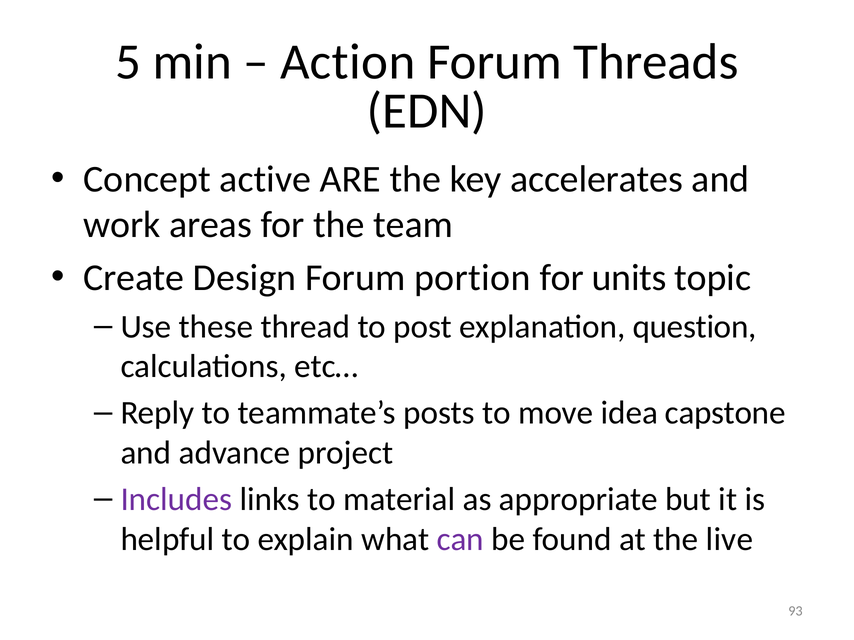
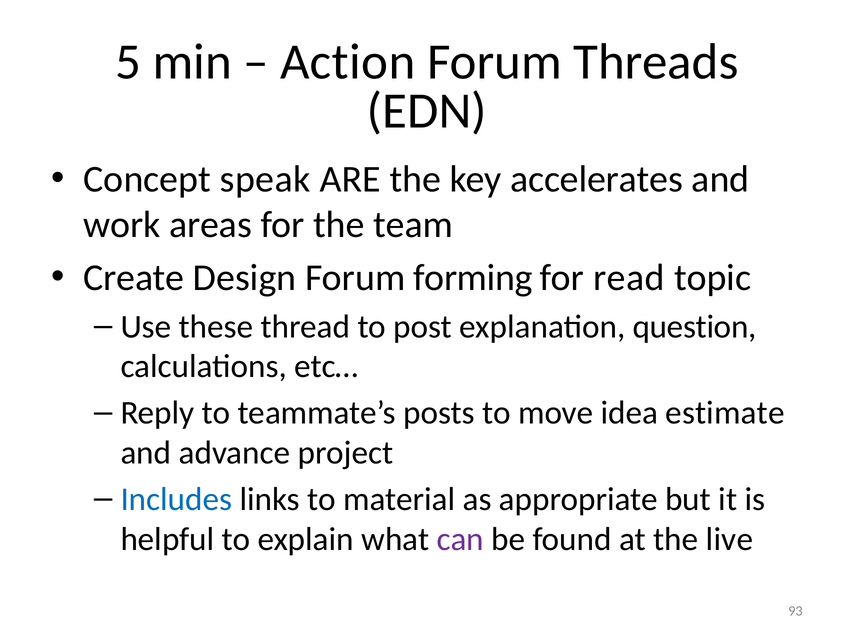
active: active -> speak (265, 179)
portion: portion -> forming (473, 278)
units: units -> read (629, 278)
capstone: capstone -> estimate (725, 413)
Includes colour: purple -> blue (176, 500)
